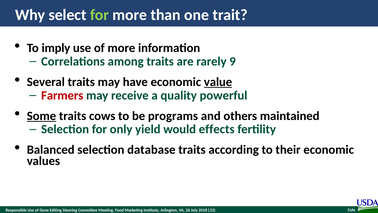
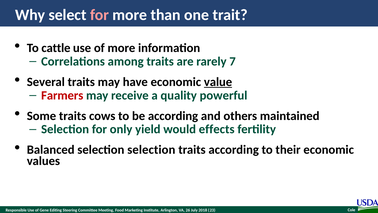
for colour: light green -> pink (100, 15)
imply: imply -> cattle (56, 48)
9: 9 -> 7 (233, 61)
Some underline: present -> none (42, 116)
be programs: programs -> according (173, 116)
selection database: database -> selection (151, 150)
